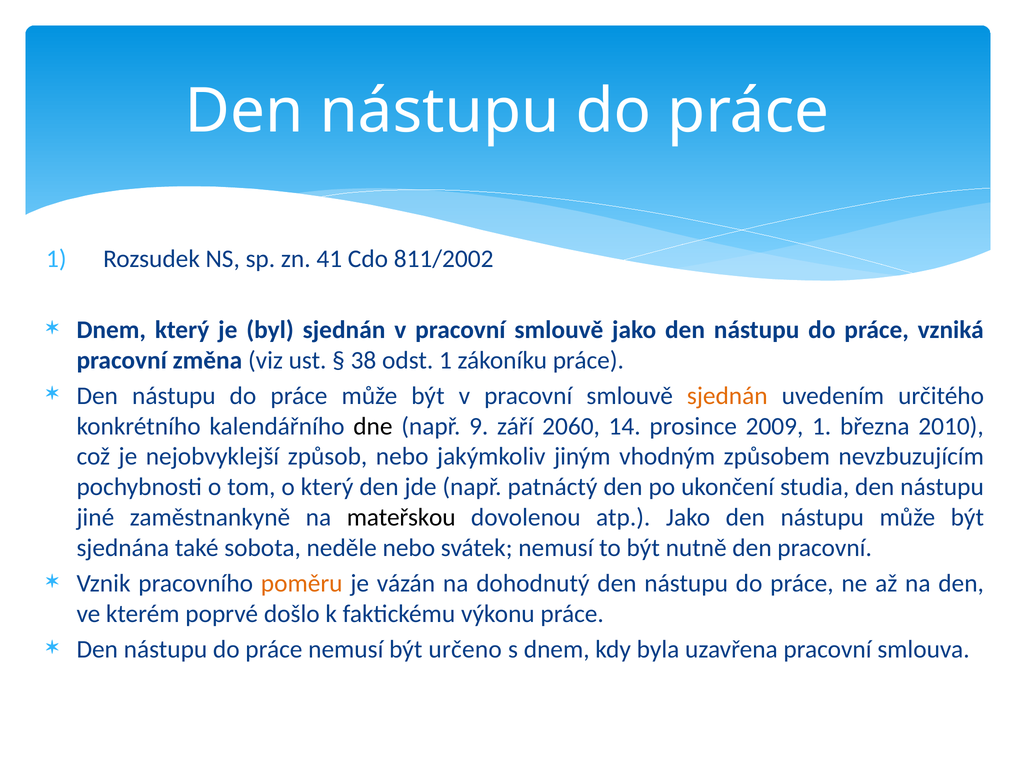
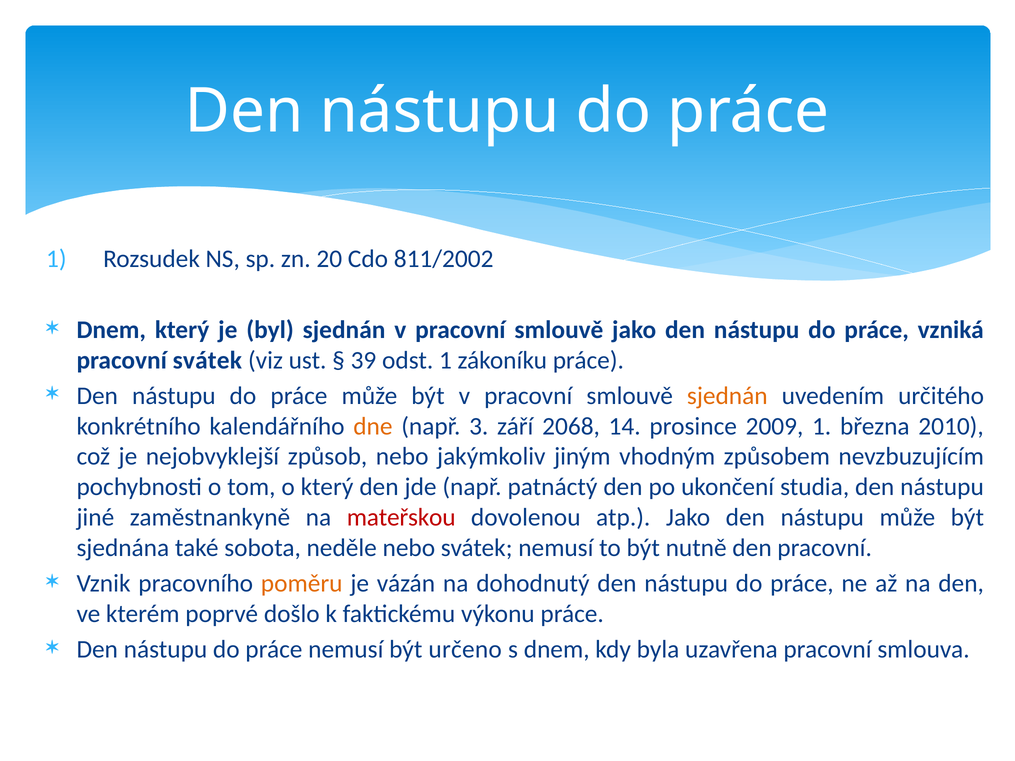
41: 41 -> 20 (329, 259)
pracovní změna: změna -> svátek (207, 360)
38: 38 -> 39 (363, 360)
dne colour: black -> orange (373, 426)
9: 9 -> 3 (479, 426)
2060: 2060 -> 2068 (571, 426)
mateřskou colour: black -> red (401, 518)
